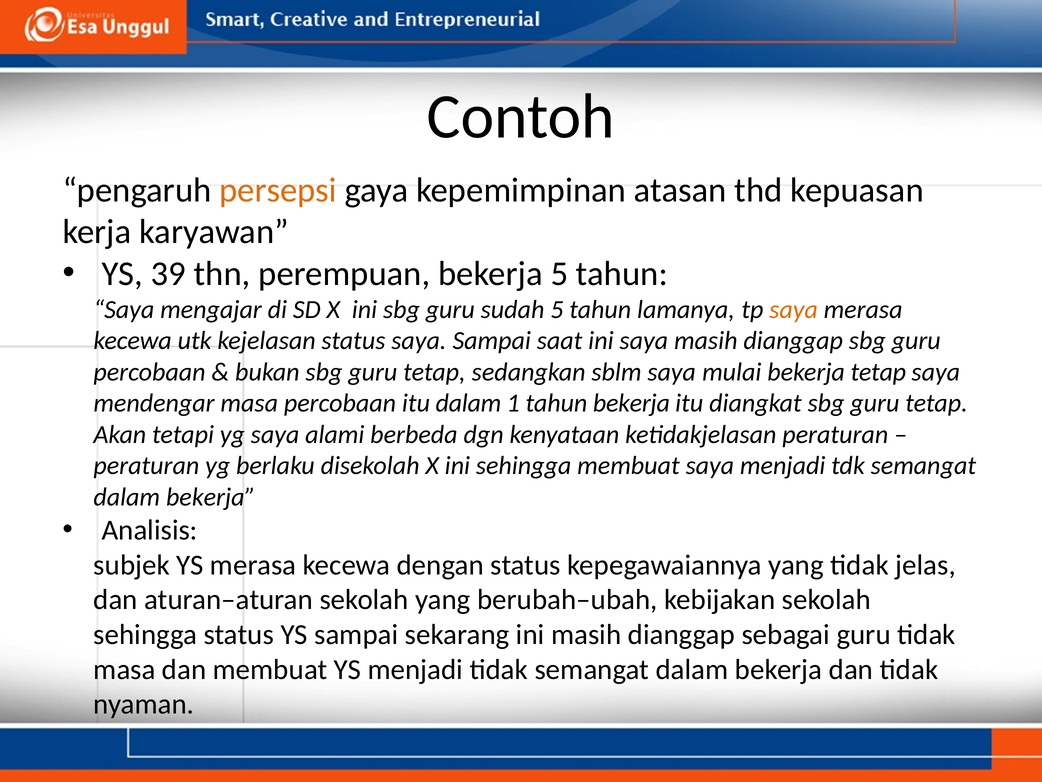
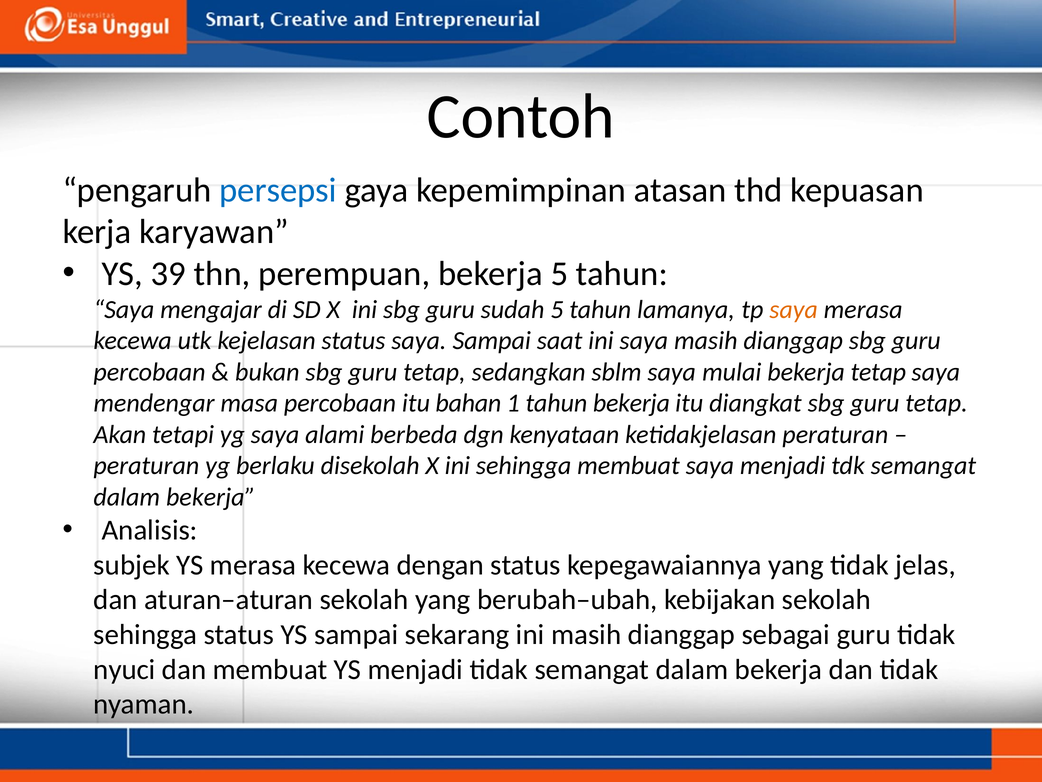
persepsi colour: orange -> blue (278, 190)
itu dalam: dalam -> bahan (468, 403)
masa: masa -> nyuci (125, 669)
